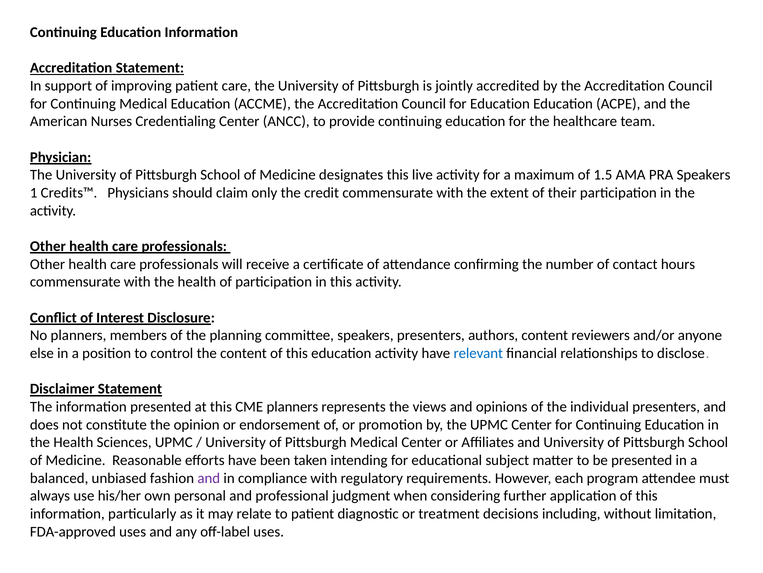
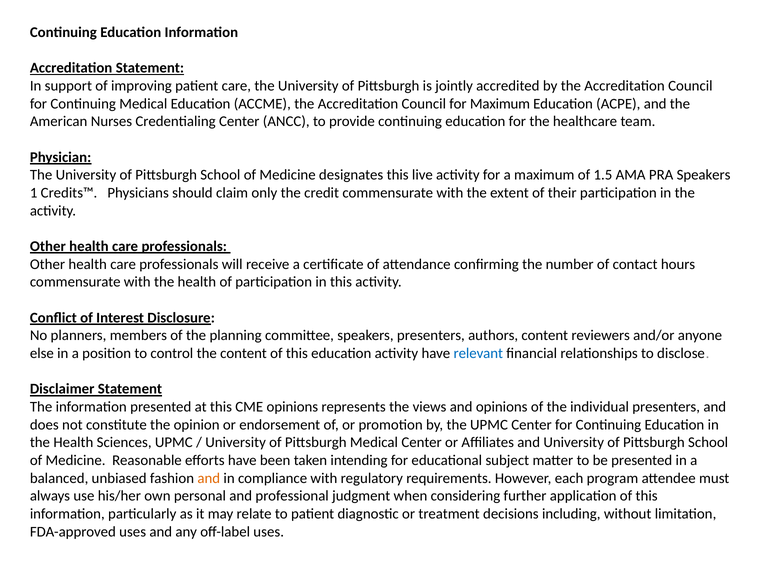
for Education: Education -> Maximum (500, 104)
CME planners: planners -> opinions (292, 406)
and colour: purple -> orange (209, 478)
